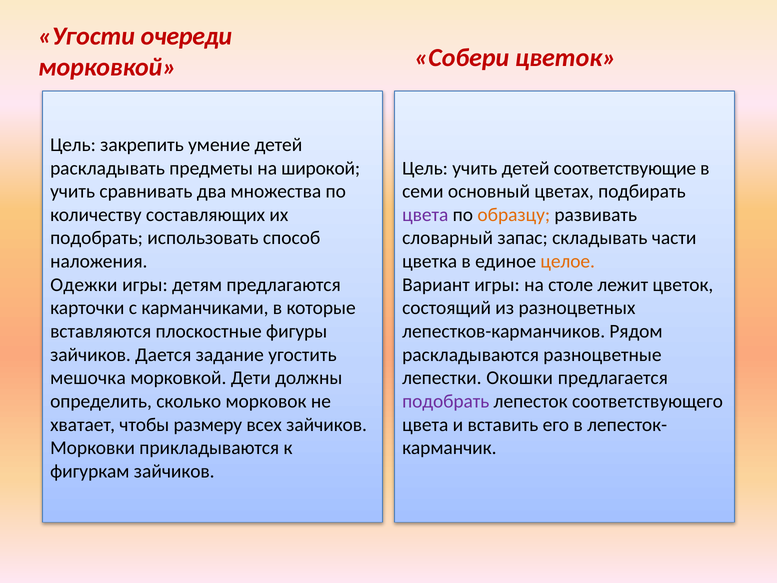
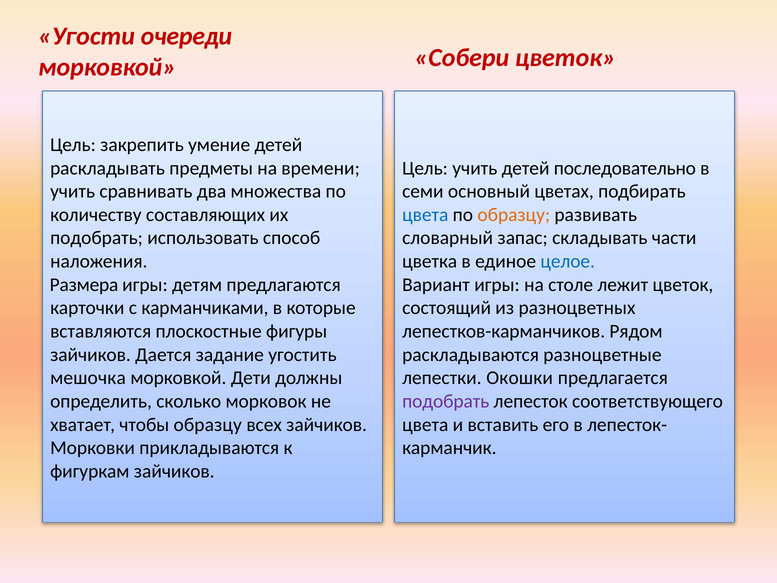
широкой: широкой -> времени (321, 168)
соответствующие: соответствующие -> последовательно (625, 168)
цвета colour: purple -> blue (425, 215)
целое colour: orange -> blue (568, 261)
Одежки: Одежки -> Размера (84, 285)
чтобы размеру: размеру -> образцу (208, 424)
